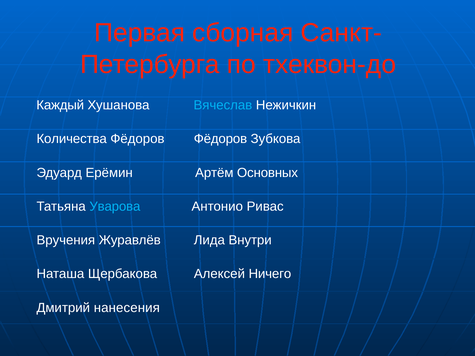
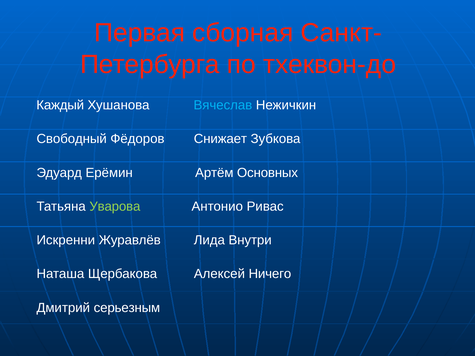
Количества: Количества -> Свободный (72, 139)
Фёдоров Фёдоров: Фёдоров -> Снижает (220, 139)
Уварова colour: light blue -> light green (115, 207)
Вручения: Вручения -> Искренни (66, 240)
нанесения: нанесения -> серьезным (127, 308)
